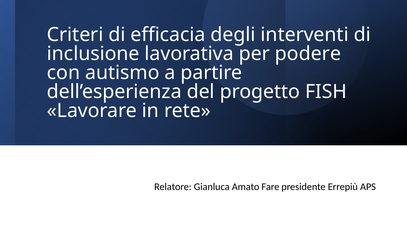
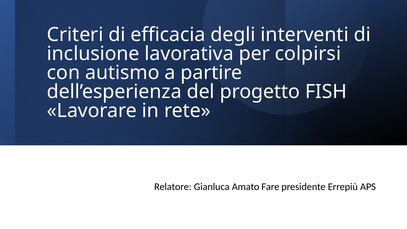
podere: podere -> colpirsi (308, 54)
